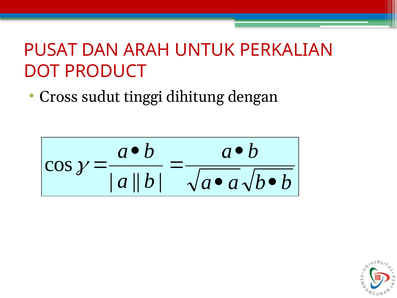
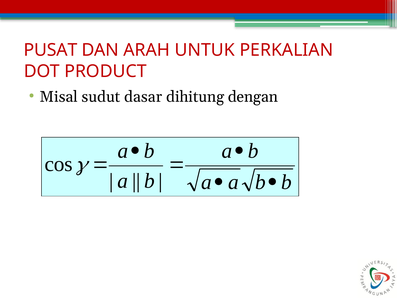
Cross: Cross -> Misal (59, 97)
tinggi: tinggi -> dasar (143, 97)
